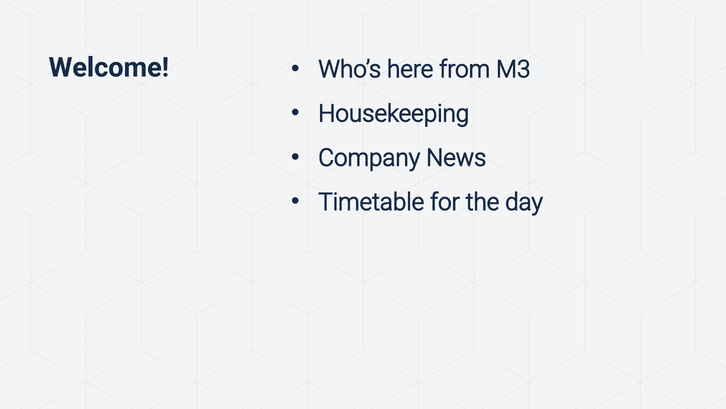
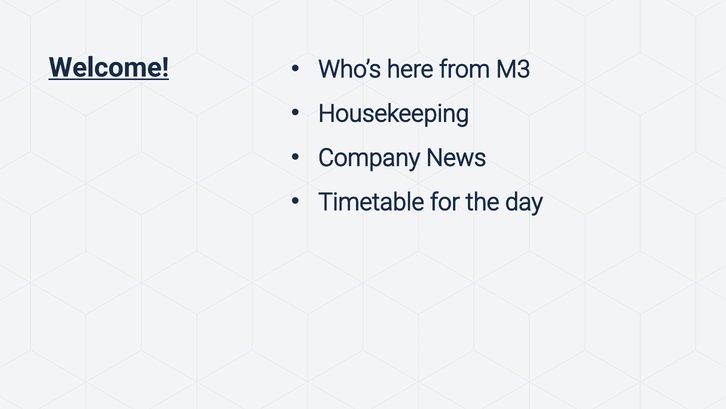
Welcome underline: none -> present (109, 67)
